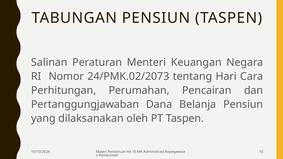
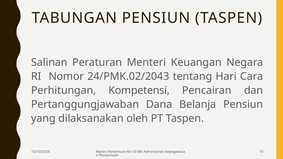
24/PMK.02/2073: 24/PMK.02/2073 -> 24/PMK.02/2043 (128, 77)
Perumahan: Perumahan -> Kompetensi (139, 91)
